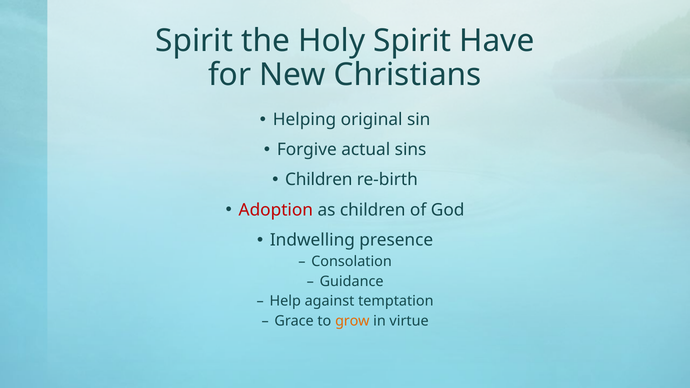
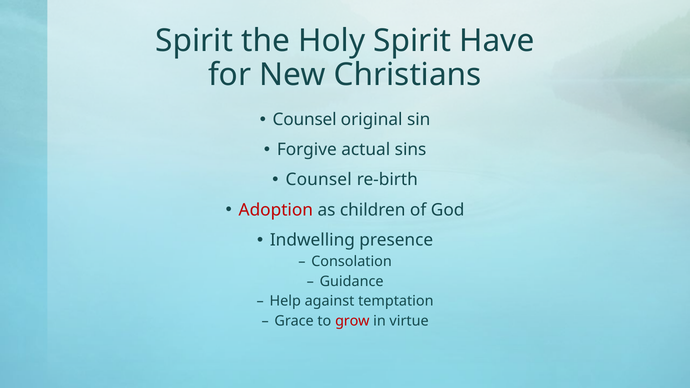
Helping: Helping -> Counsel (305, 120)
Children: Children -> Counsel (319, 180)
grow colour: orange -> red (352, 321)
